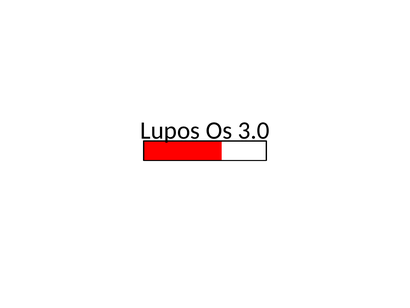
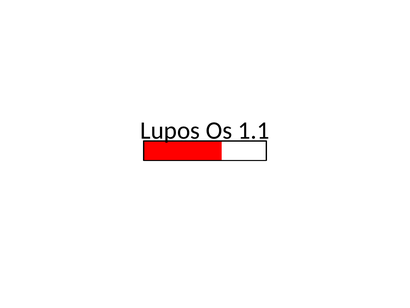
3.0: 3.0 -> 1.1 (254, 130)
